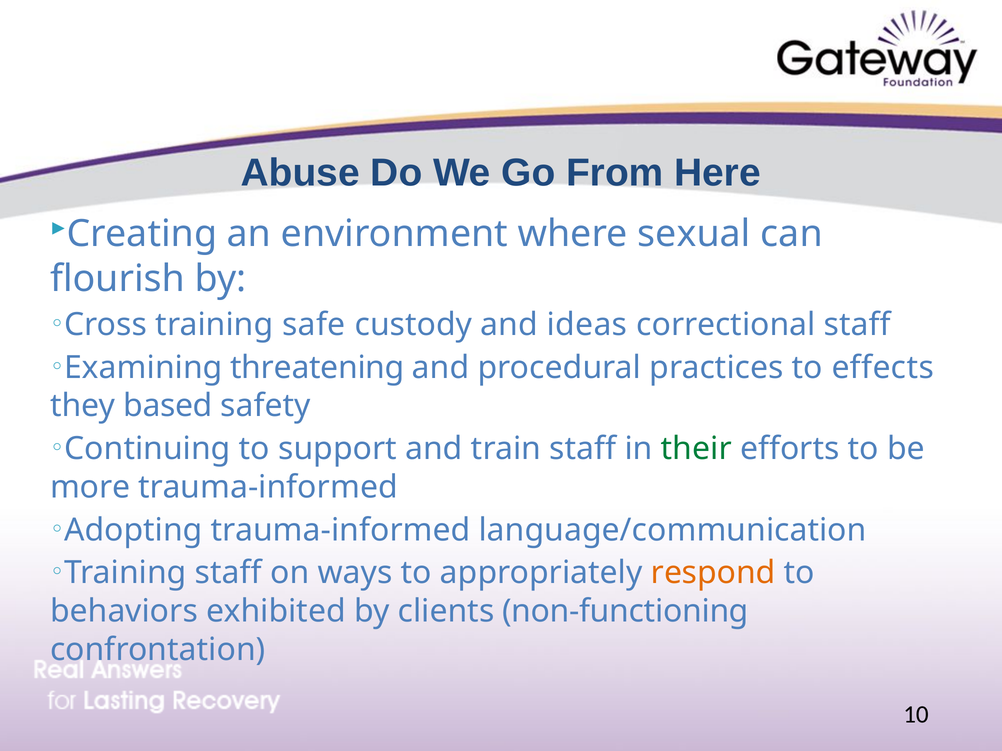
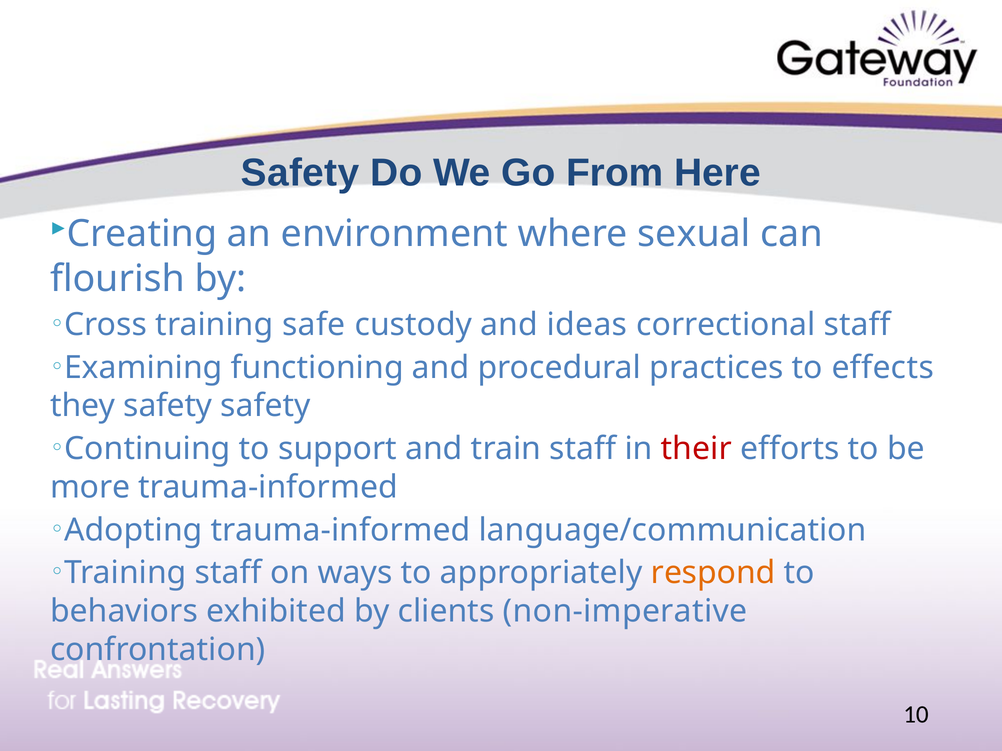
Abuse: Abuse -> Safety (300, 173)
threatening: threatening -> functioning (317, 368)
they based: based -> safety (168, 406)
their colour: green -> red (696, 449)
non-functioning: non-functioning -> non-imperative (625, 612)
